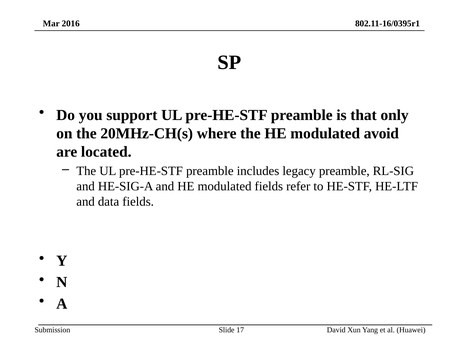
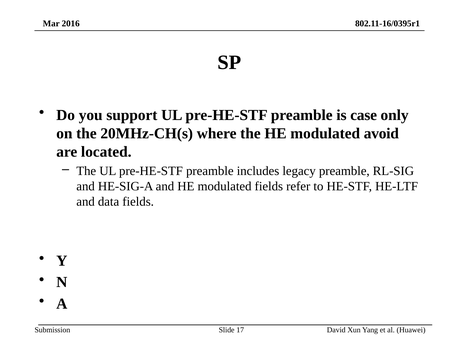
that: that -> case (364, 115)
